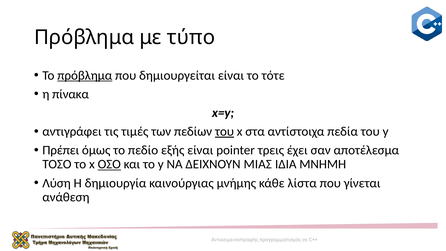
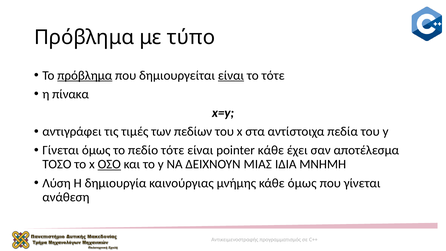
είναι underline: none -> present (231, 75)
του underline: present -> none (224, 132)
Πρέπει: Πρέπει -> Γίνεται (61, 150)
πεδίο εξής: εξής -> τότε (173, 150)
pointer τρεις: τρεις -> κάθε (271, 150)
κάθε λίστα: λίστα -> όμως (302, 183)
